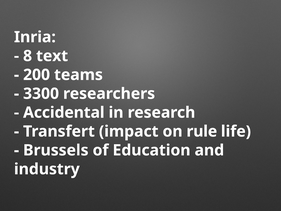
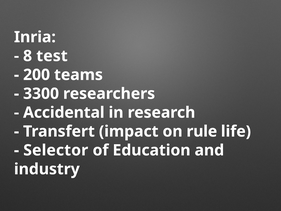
text: text -> test (52, 56)
Brussels: Brussels -> Selector (56, 150)
